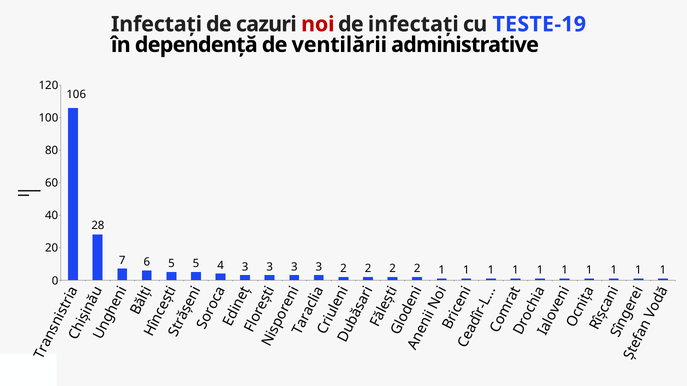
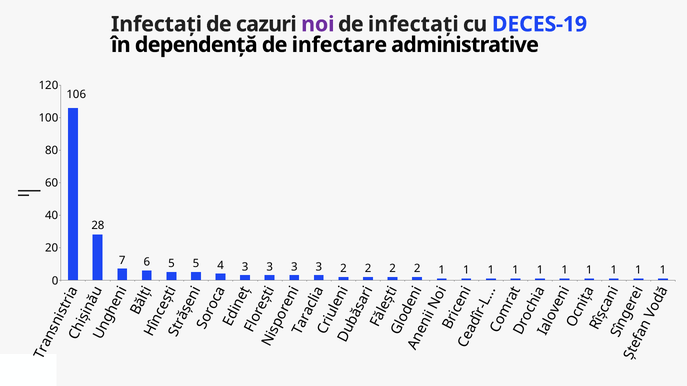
noi colour: red -> purple (318, 24)
TESTE-19: TESTE-19 -> DECES-19 (539, 24)
ventilării: ventilării -> infectare (339, 45)
